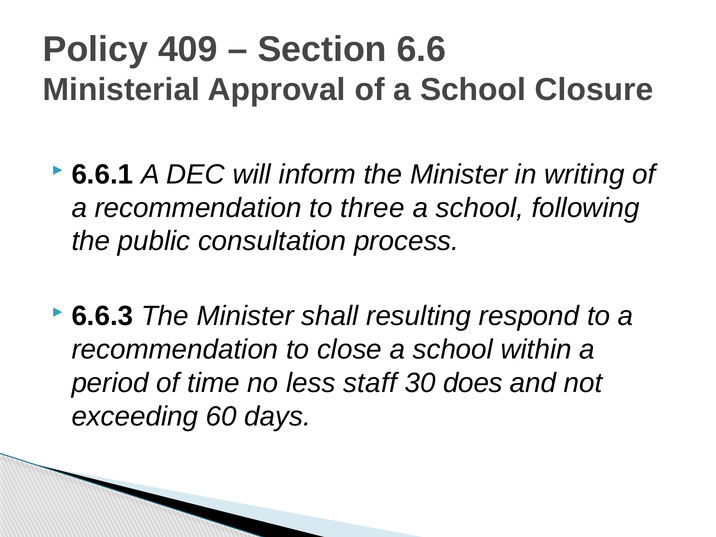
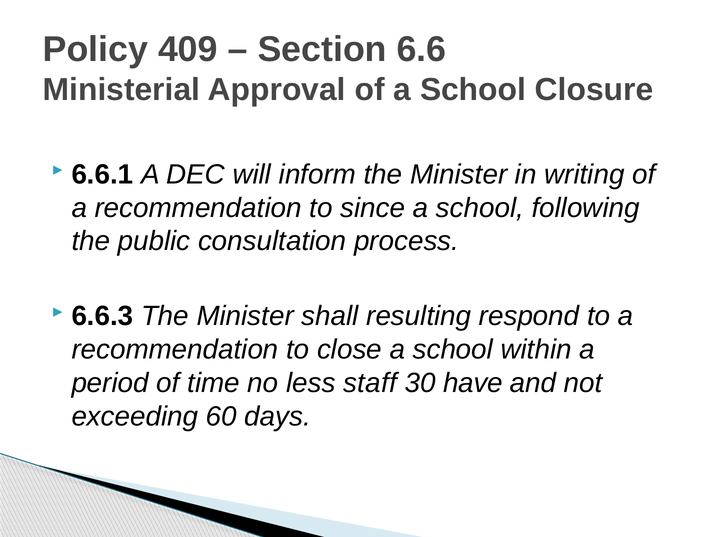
three: three -> since (373, 208)
does: does -> have (473, 383)
